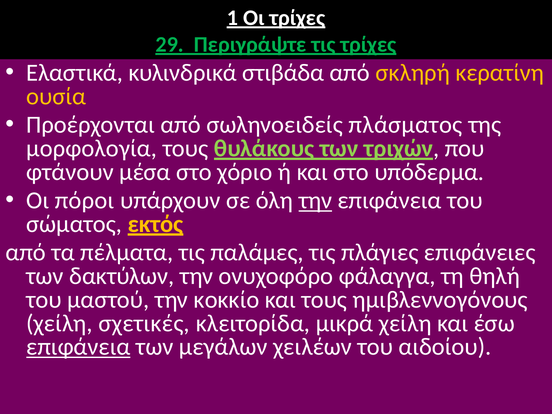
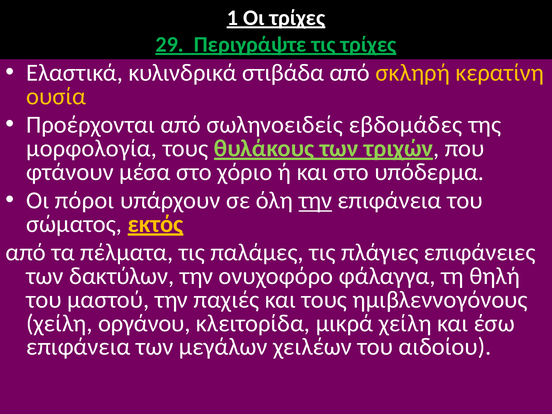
πλάσματος: πλάσματος -> εβδομάδες (405, 125)
κοκκίο: κοκκίο -> παχιές (226, 300)
σχετικές: σχετικές -> οργάνου (144, 323)
επιφάνεια underline: present -> none (78, 347)
